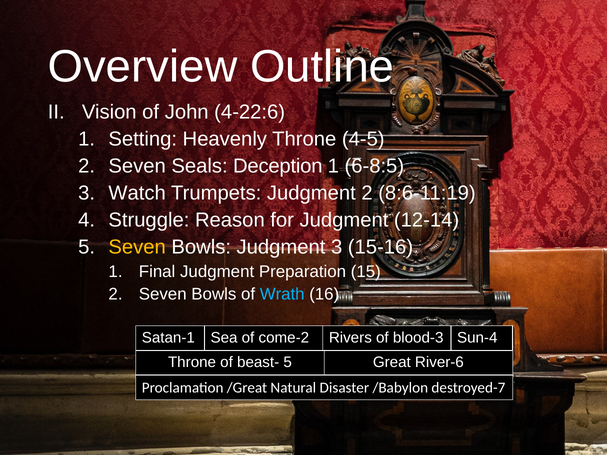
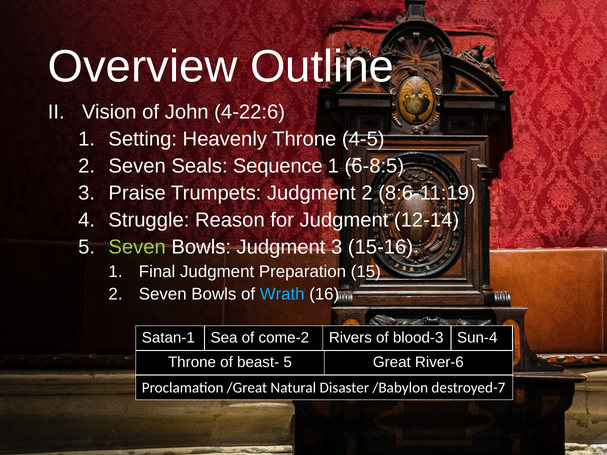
Deception: Deception -> Sequence (278, 166)
Watch: Watch -> Praise (137, 193)
Seven colour: yellow -> light green (137, 247)
